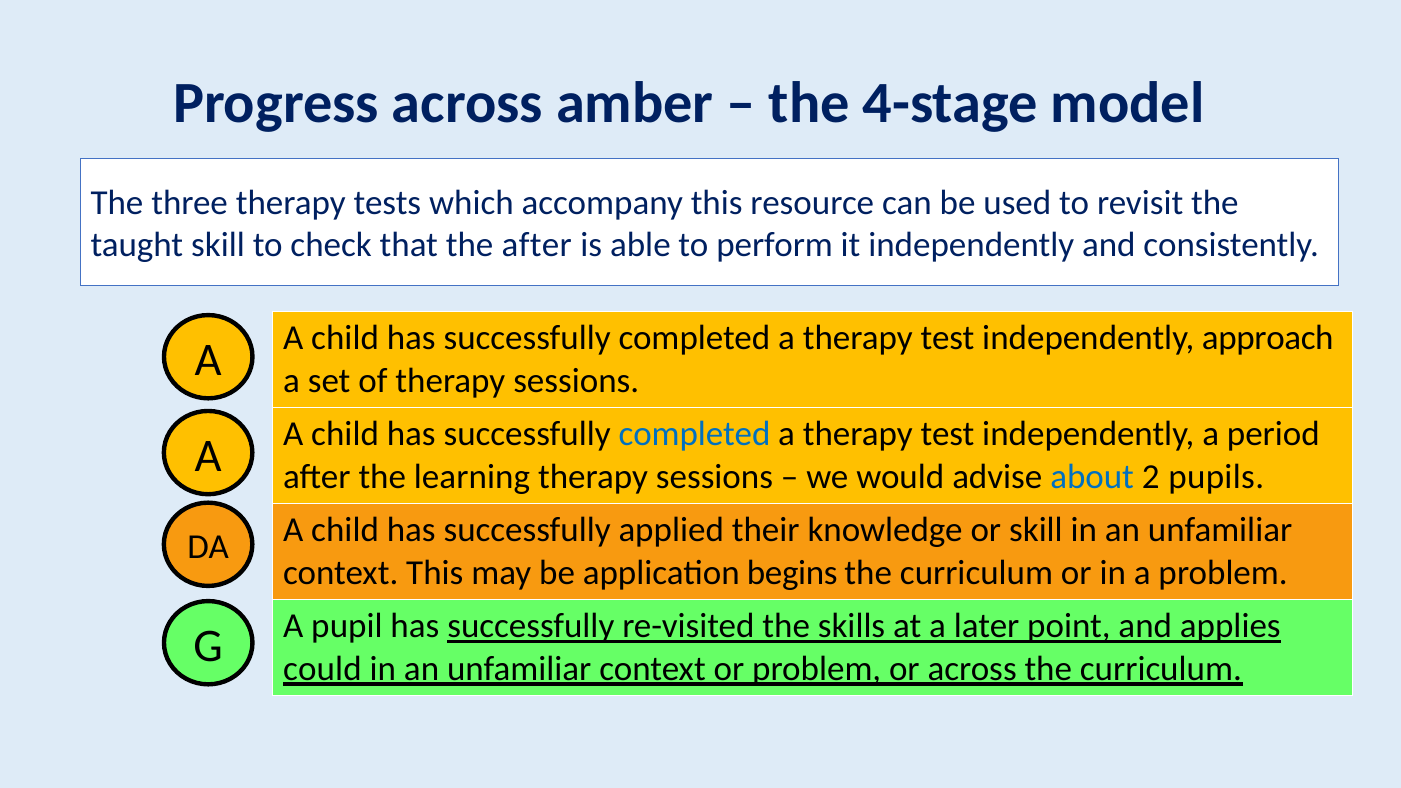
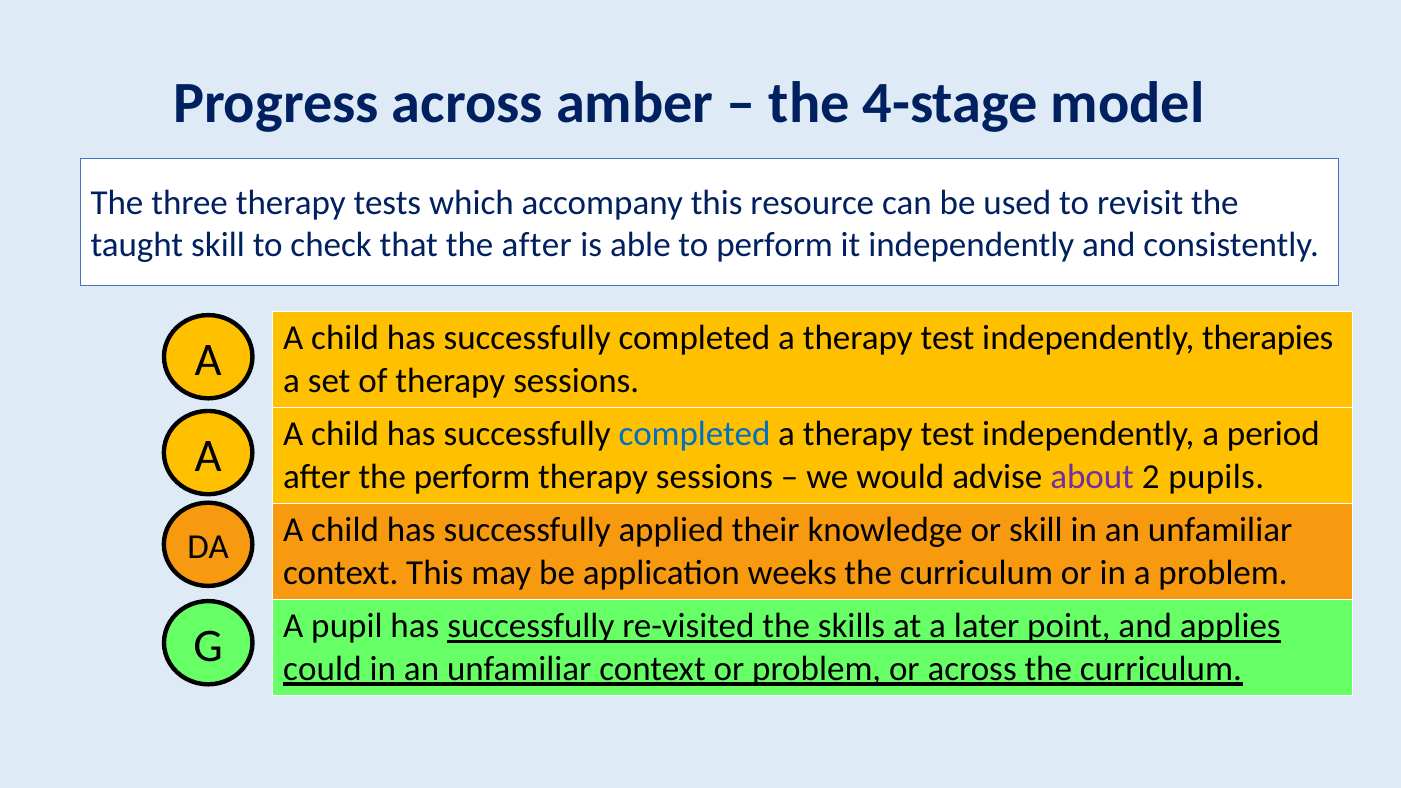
approach: approach -> therapies (1268, 338)
the learning: learning -> perform (472, 477)
about colour: blue -> purple (1092, 477)
begins: begins -> weeks (792, 573)
